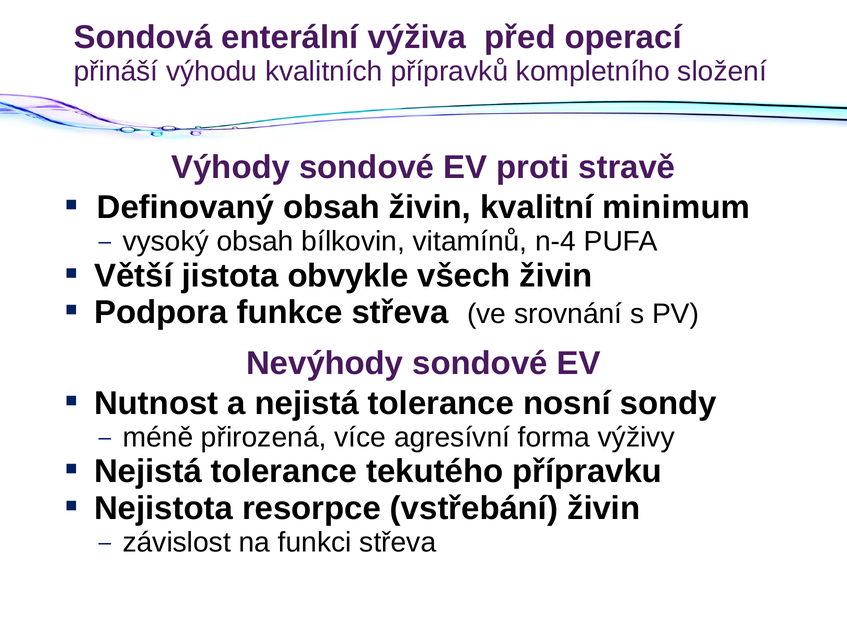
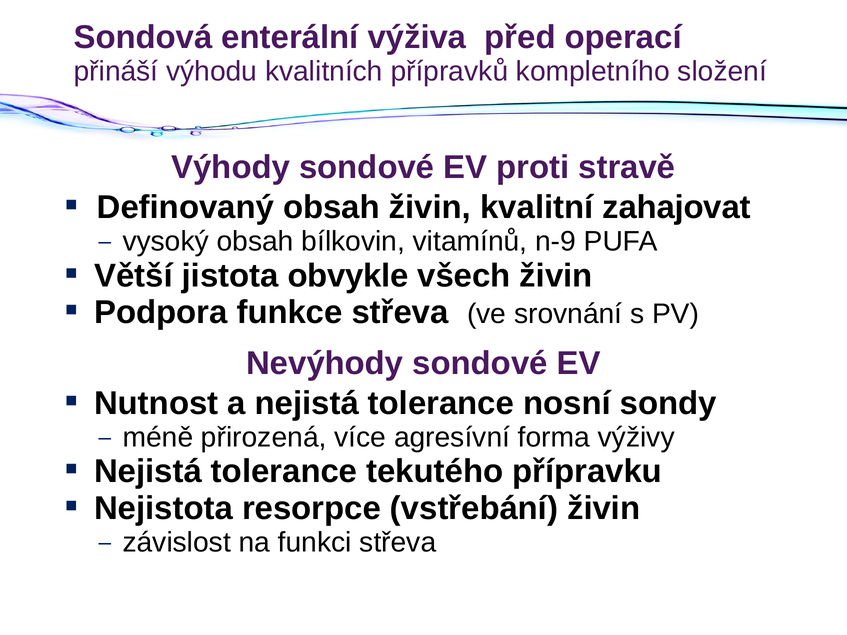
minimum: minimum -> zahajovat (677, 208)
n-4: n-4 -> n-9 (556, 242)
